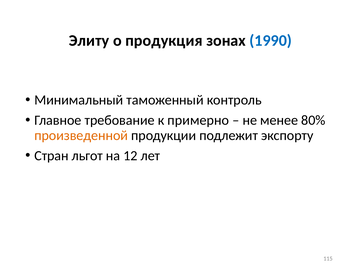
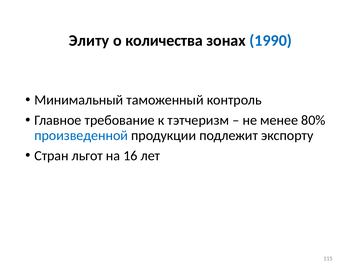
продукция: продукция -> количества (164, 40)
примерно: примерно -> тэтчеризм (198, 120)
произведенной colour: orange -> blue (81, 135)
12: 12 -> 16 (130, 155)
